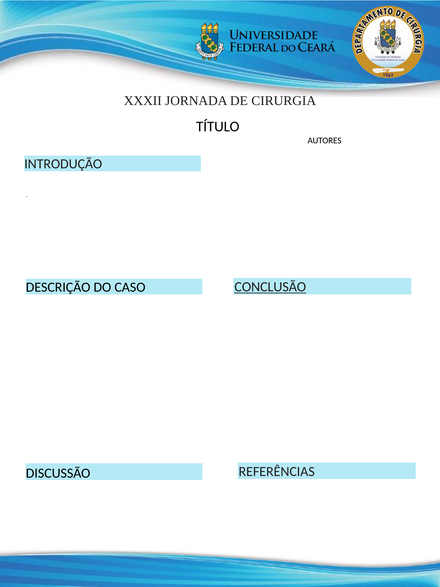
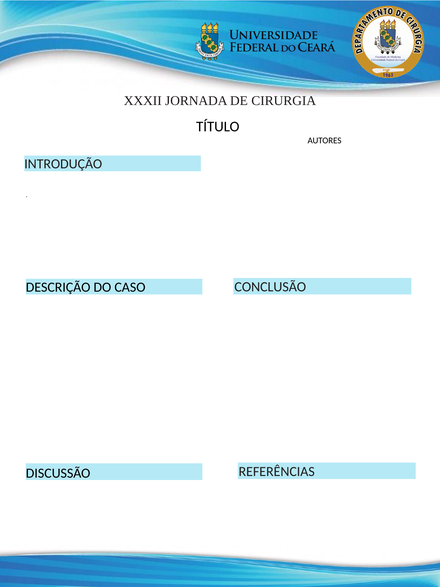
CONCLUSÃO underline: present -> none (270, 287)
